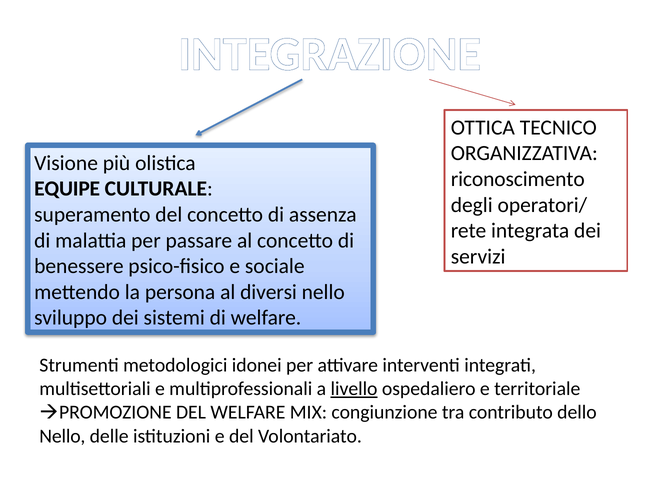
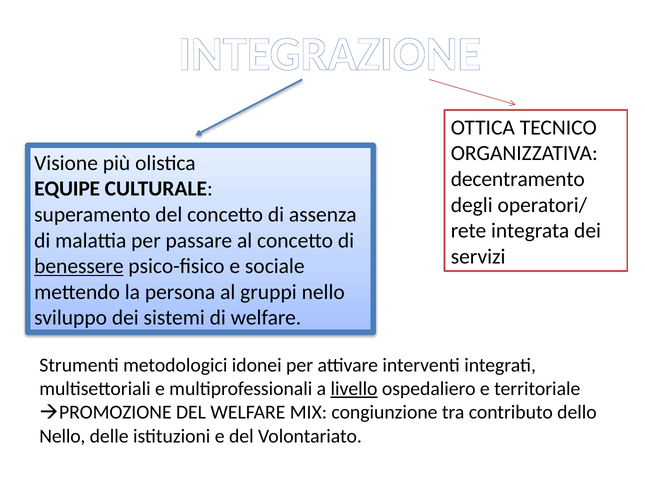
riconoscimento: riconoscimento -> decentramento (518, 179)
benessere underline: none -> present (79, 266)
diversi: diversi -> gruppi (268, 292)
